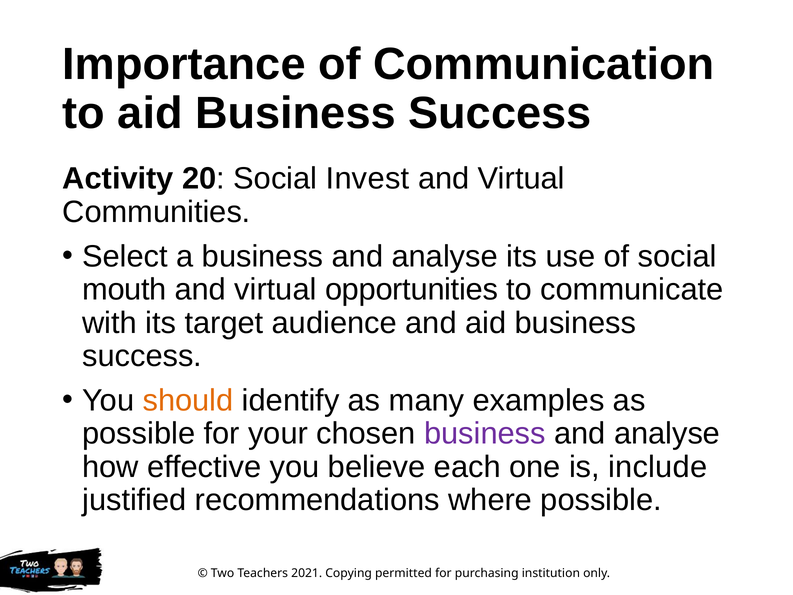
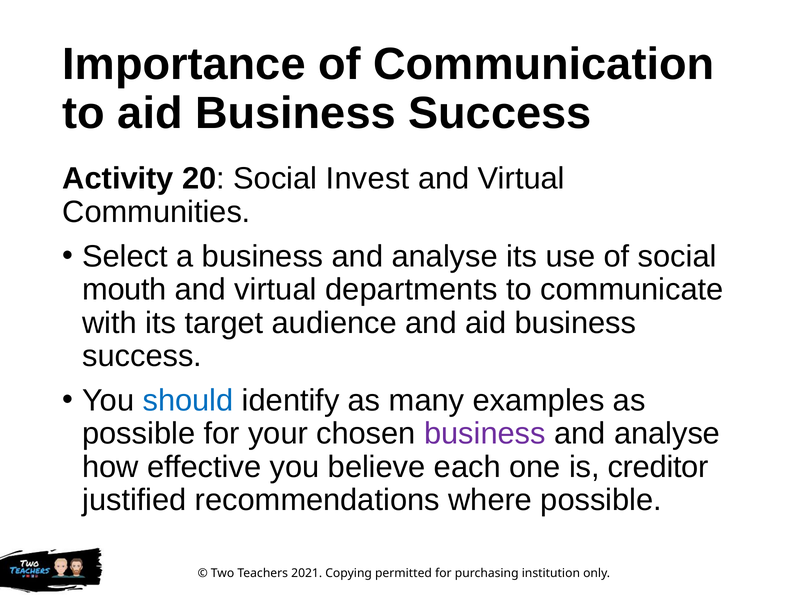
opportunities: opportunities -> departments (411, 289)
should colour: orange -> blue (188, 400)
include: include -> creditor (658, 467)
